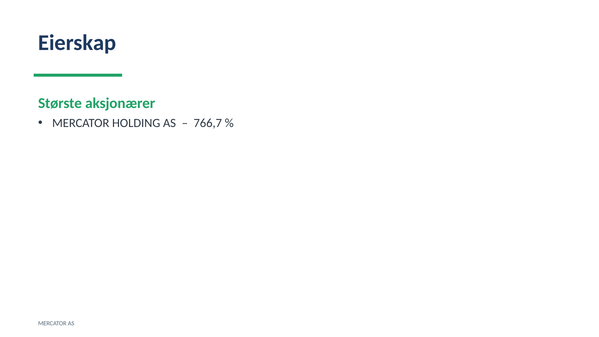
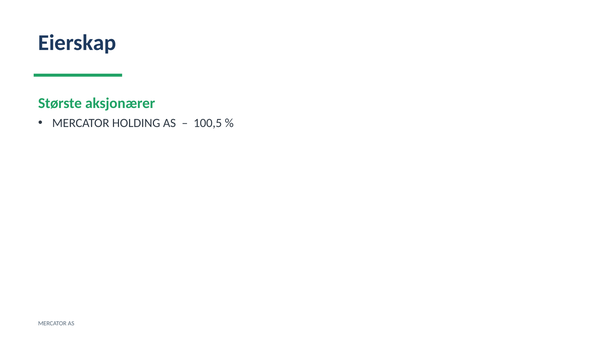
766,7: 766,7 -> 100,5 (208, 123)
